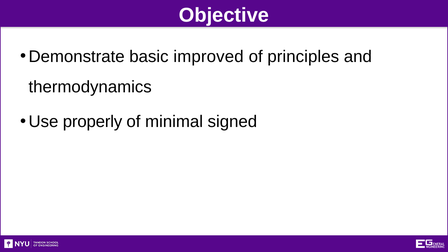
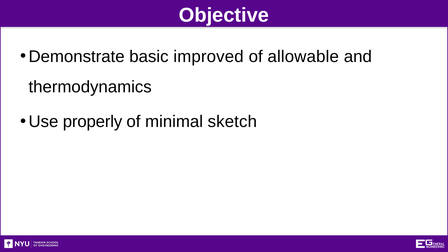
principles: principles -> allowable (303, 57)
signed: signed -> sketch (232, 122)
